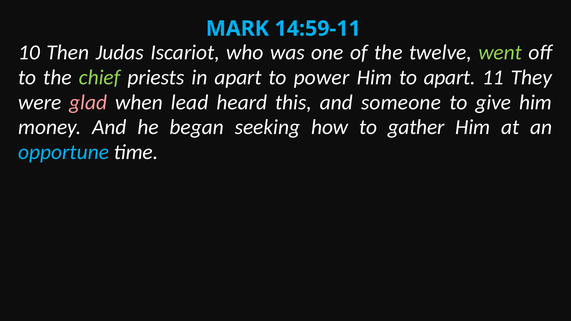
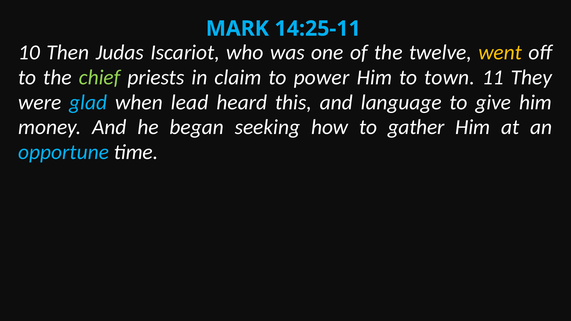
14:59-11: 14:59-11 -> 14:25-11 (318, 29)
went colour: light green -> yellow (500, 53)
in apart: apart -> claim (238, 77)
to apart: apart -> town (449, 77)
glad colour: pink -> light blue (88, 102)
someone: someone -> language (401, 102)
